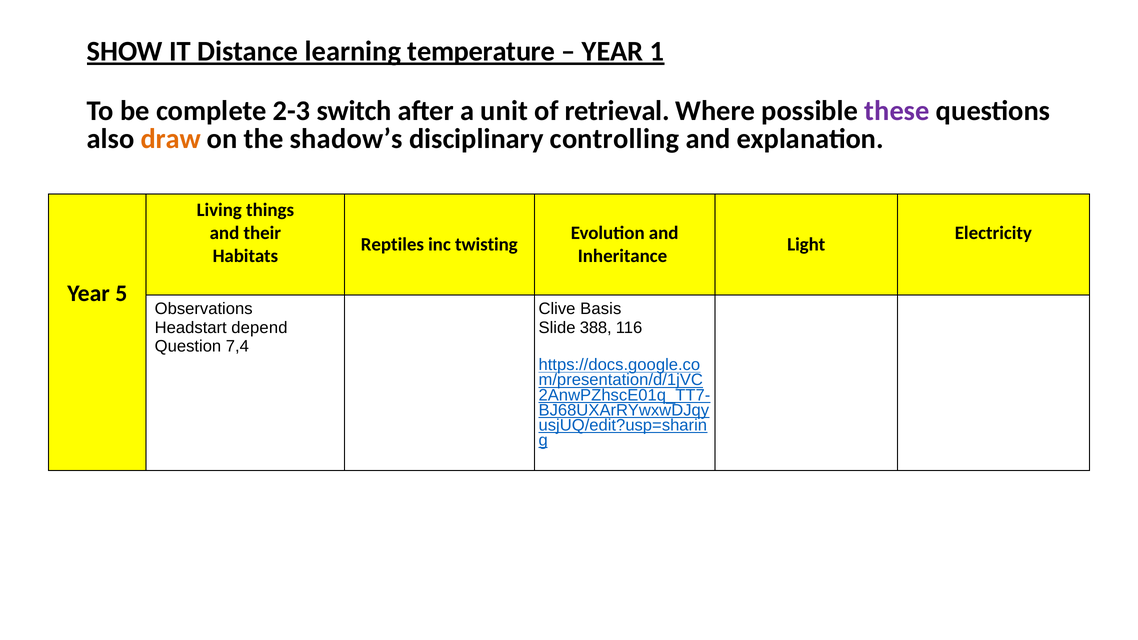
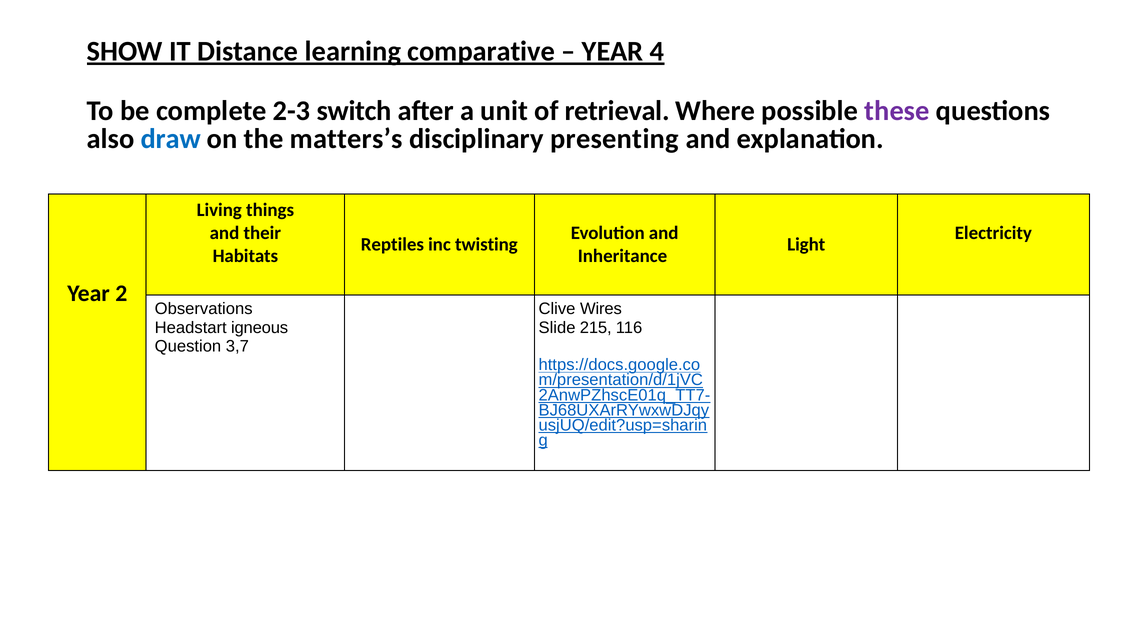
temperature: temperature -> comparative (481, 51)
1: 1 -> 4 (657, 51)
draw colour: orange -> blue (171, 139)
shadow’s: shadow’s -> matters’s (346, 139)
controlling: controlling -> presenting (615, 139)
5: 5 -> 2 (121, 294)
Basis: Basis -> Wires (601, 309)
depend: depend -> igneous (260, 328)
388: 388 -> 215 (596, 328)
7,4: 7,4 -> 3,7 (237, 346)
